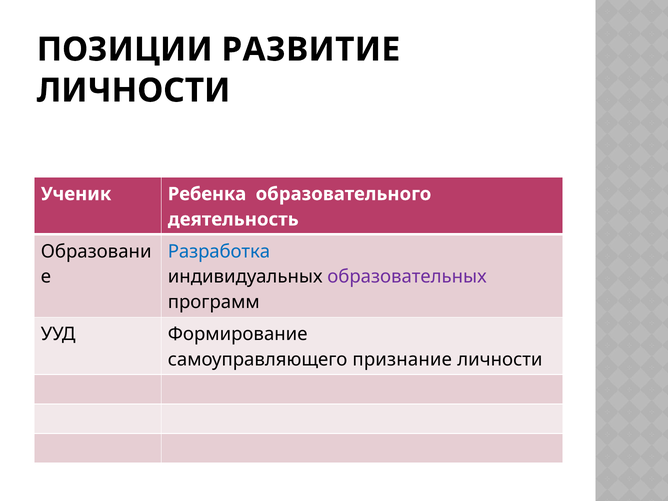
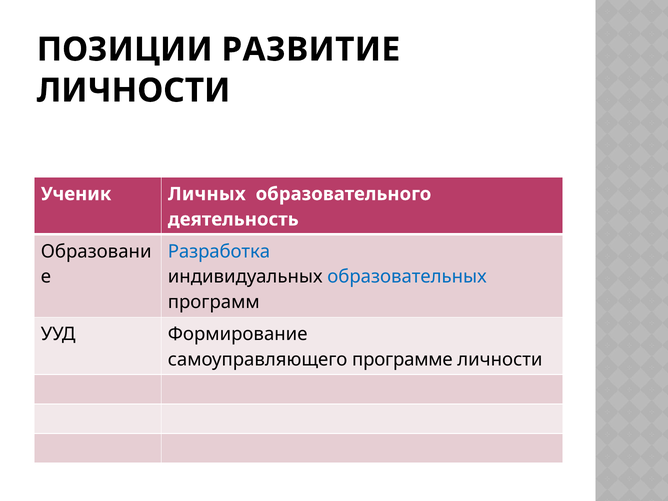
Ребенка: Ребенка -> Личных (207, 194)
образовательных colour: purple -> blue (407, 277)
признание: признание -> программе (402, 360)
